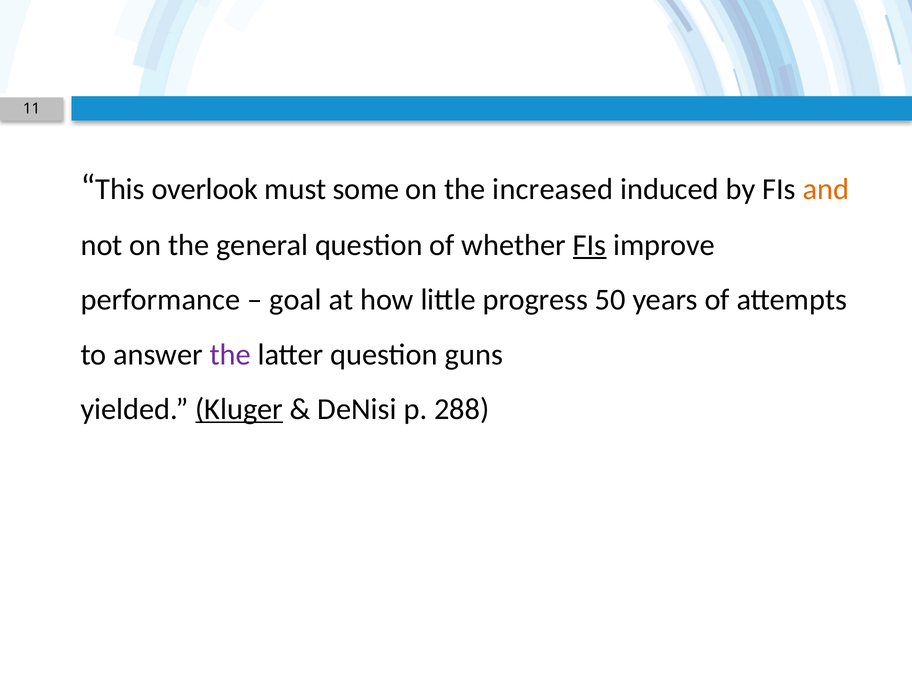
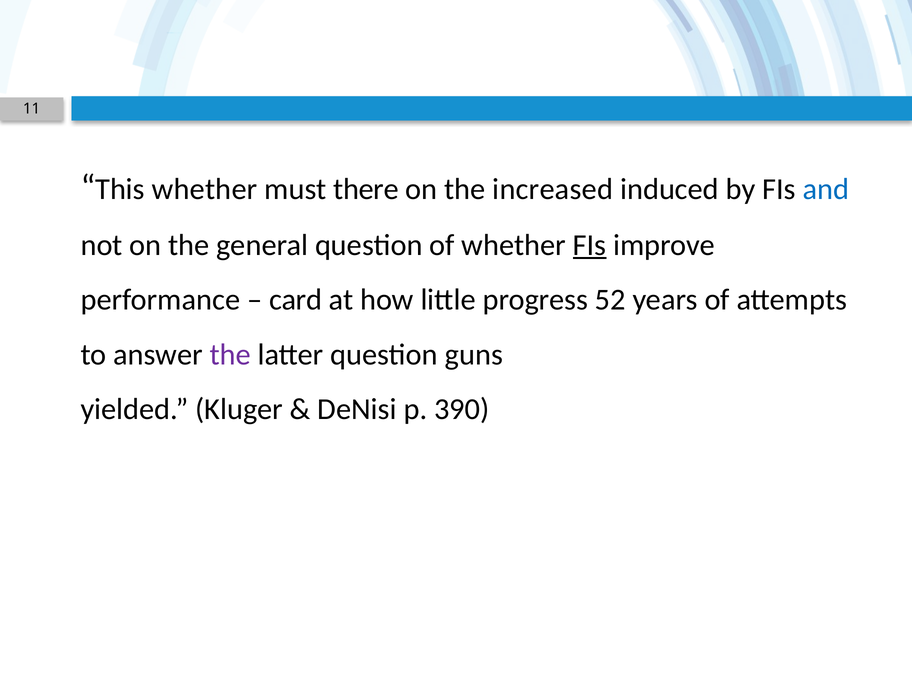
This overlook: overlook -> whether (205, 189)
some: some -> there (366, 189)
and colour: orange -> blue (826, 189)
goal: goal -> card (296, 300)
50: 50 -> 52 (610, 300)
Kluger underline: present -> none (239, 409)
288: 288 -> 390 (462, 409)
